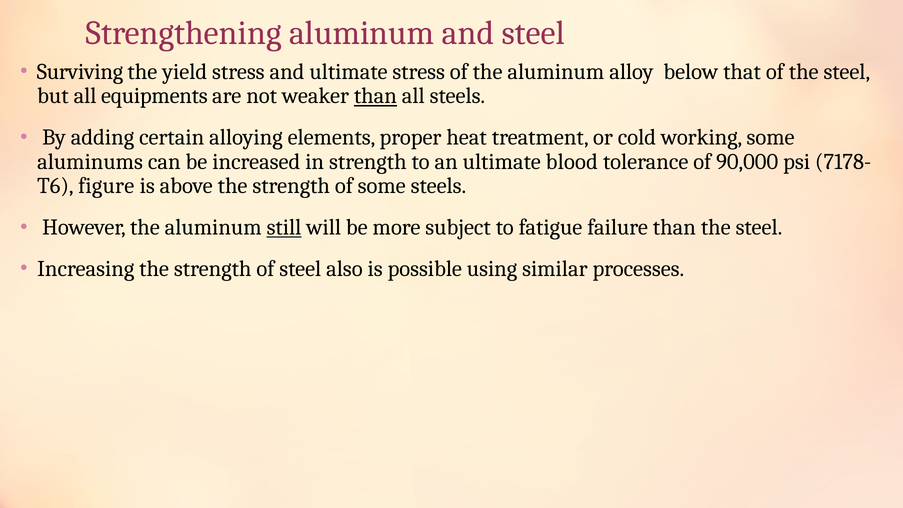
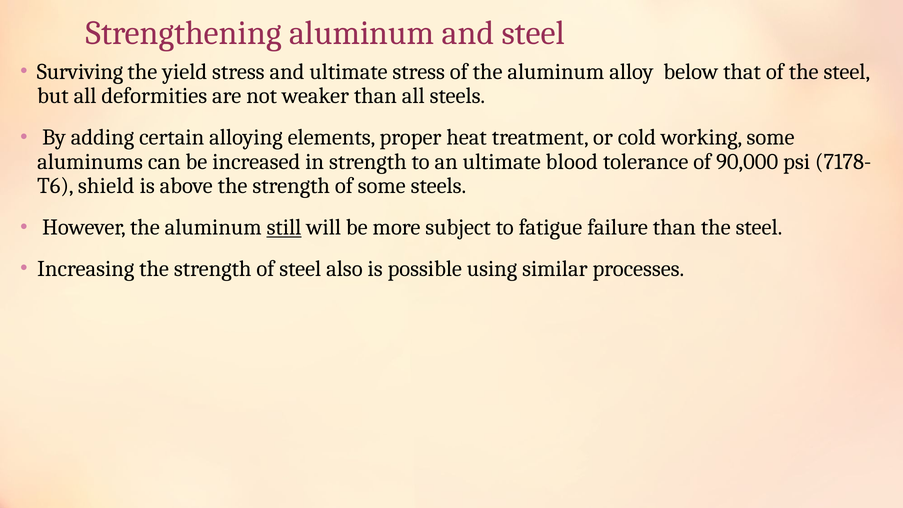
equipments: equipments -> deformities (154, 96)
than underline: present -> none (375, 96)
figure: figure -> shield (106, 186)
